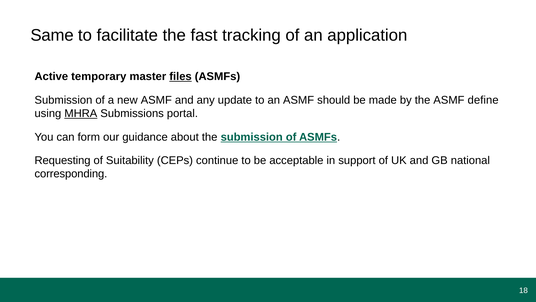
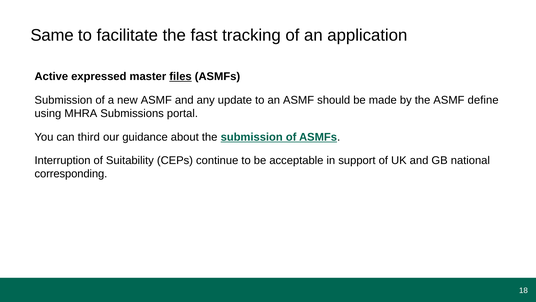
temporary: temporary -> expressed (99, 76)
MHRA underline: present -> none (81, 113)
form: form -> third (89, 137)
Requesting: Requesting -> Interruption (63, 160)
